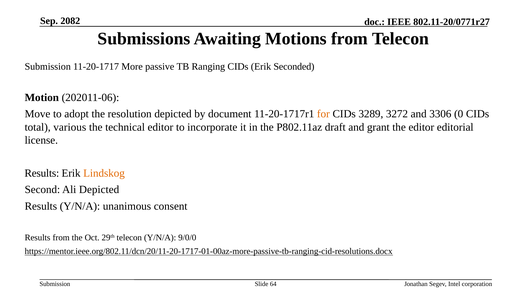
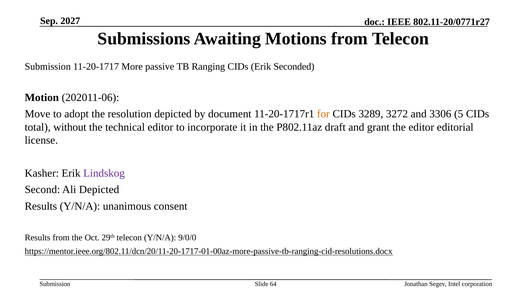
2082: 2082 -> 2027 (70, 21)
0: 0 -> 5 (459, 114)
various: various -> without (70, 127)
Results: Results -> Kasher (42, 173)
Lindskog colour: orange -> purple (104, 173)
